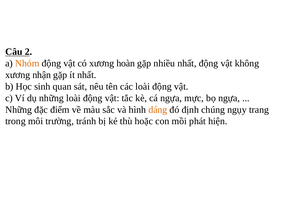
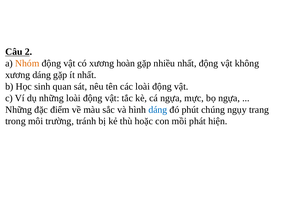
xương nhận: nhận -> dáng (42, 75)
dáng colour: orange -> blue (158, 110)
định: định -> phút (190, 110)
